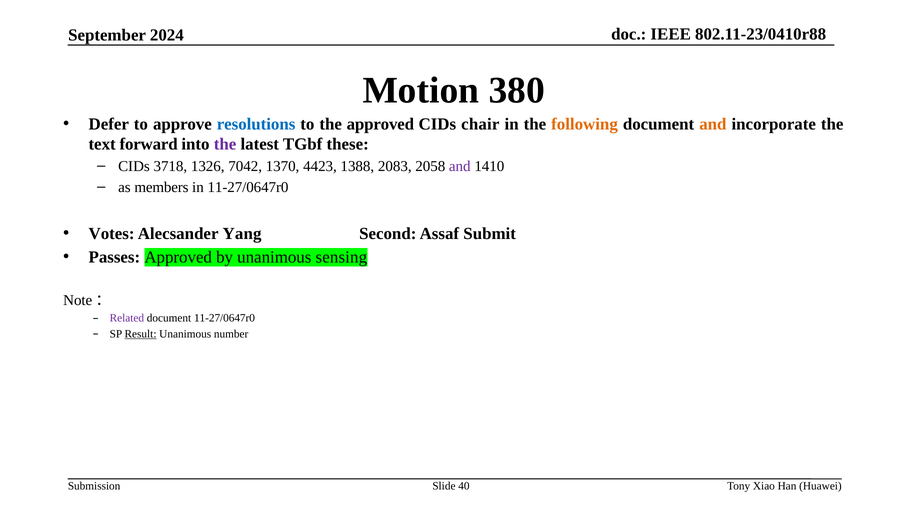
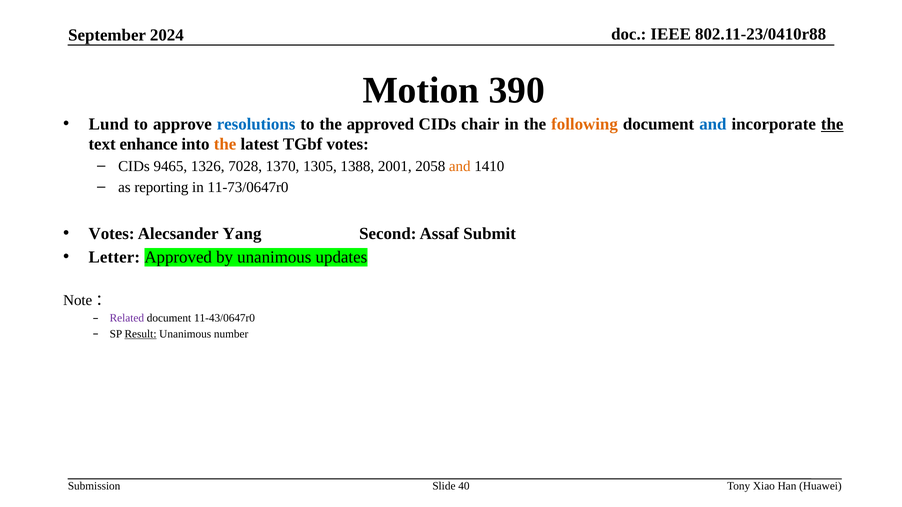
380: 380 -> 390 (517, 91)
Defer: Defer -> Lund (109, 124)
and colour: orange -> blue (713, 124)
the underline: none -> present (832, 124)
forward: forward -> enhance (149, 144)
the colour: purple -> orange (225, 144)
TGbf these: these -> votes (348, 144)
3718: 3718 -> 9465 (170, 166)
7042: 7042 -> 7028 (245, 166)
4423: 4423 -> 1305 (320, 166)
2083: 2083 -> 2001 (395, 166)
and colour: purple -> orange (460, 166)
members: members -> reporting (161, 187)
in 11-27/0647r0: 11-27/0647r0 -> 11-73/0647r0 (248, 187)
Passes: Passes -> Letter (114, 258)
sensing: sensing -> updates (341, 258)
document 11-27/0647r0: 11-27/0647r0 -> 11-43/0647r0 (224, 318)
